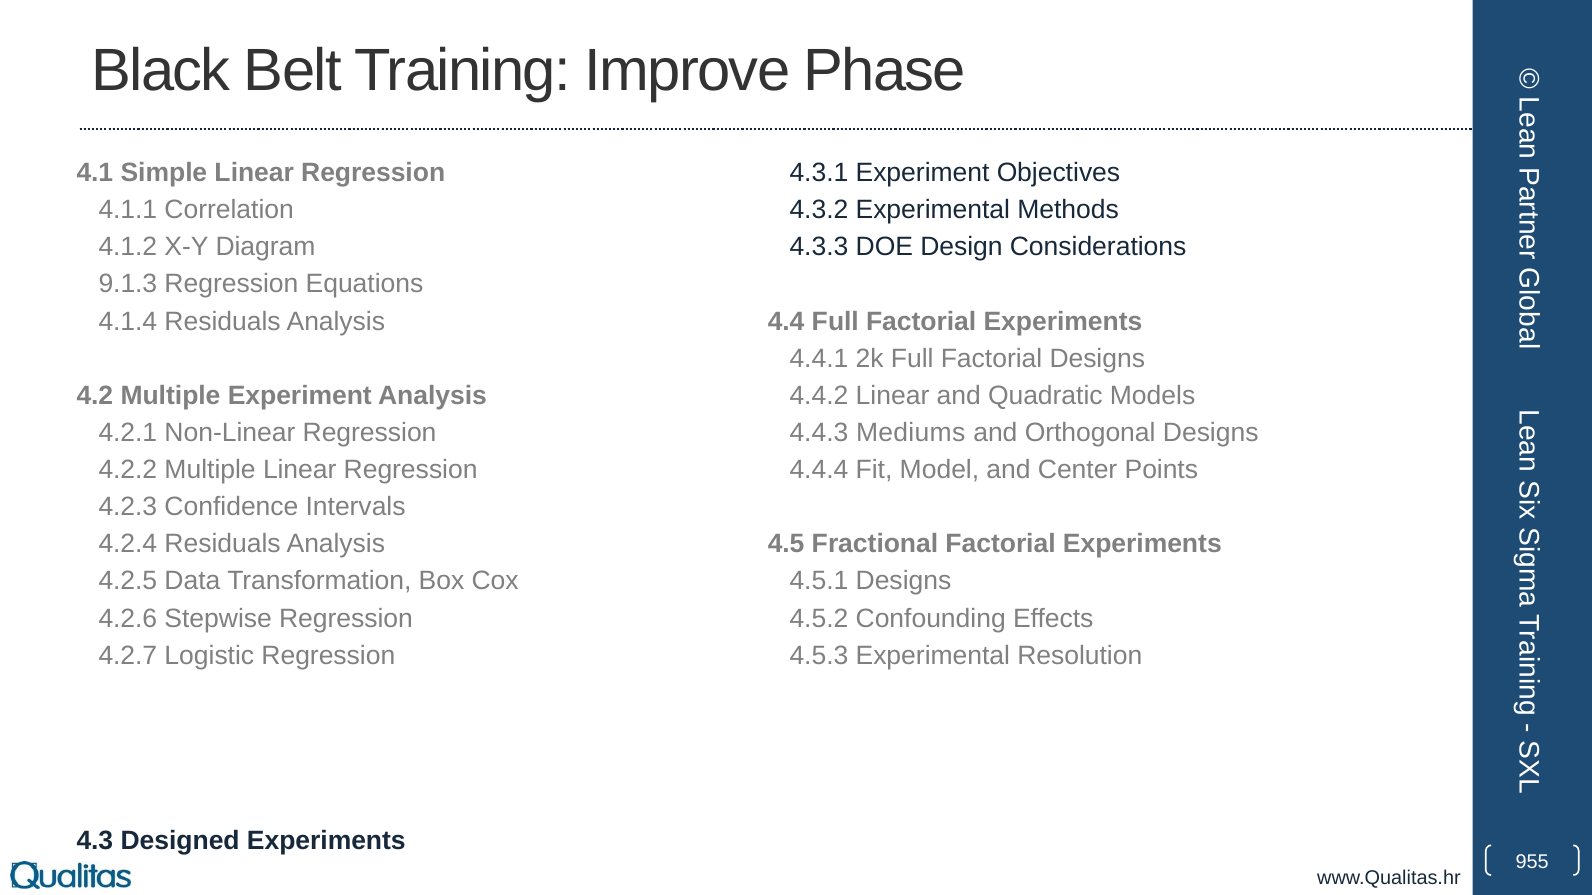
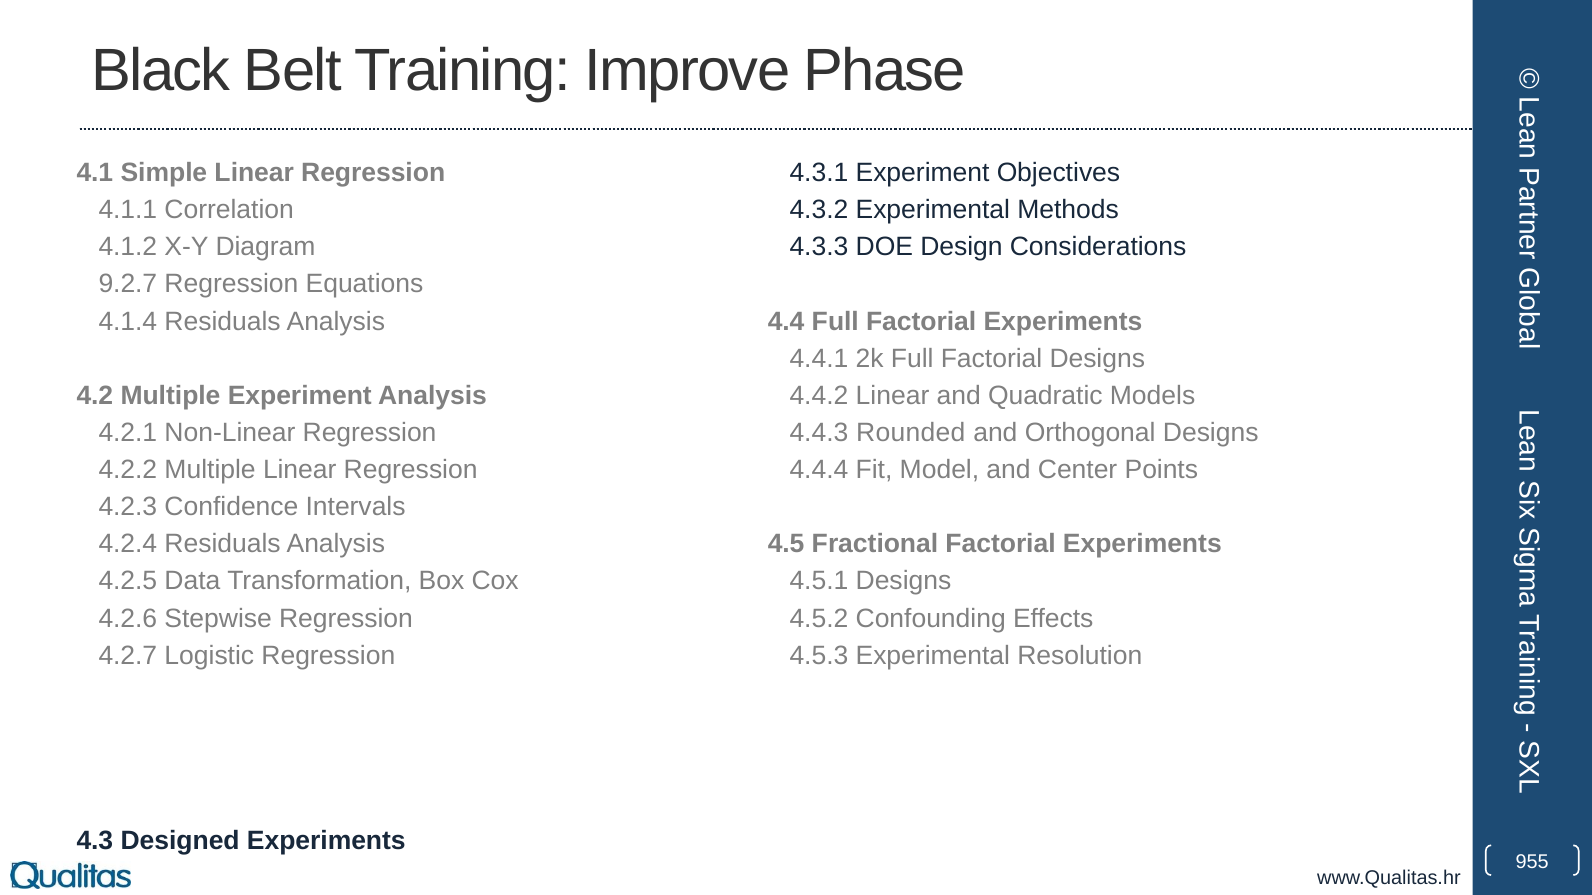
9.1.3: 9.1.3 -> 9.2.7 (128, 284)
Mediums: Mediums -> Rounded (911, 433)
